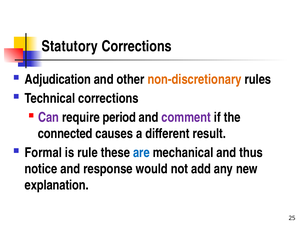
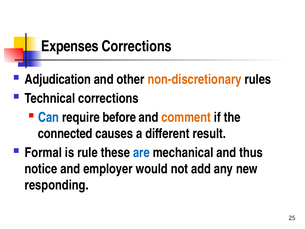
Statutory: Statutory -> Expenses (70, 46)
Can colour: purple -> blue (48, 117)
period: period -> before (119, 117)
comment colour: purple -> orange (186, 117)
response: response -> employer (108, 169)
explanation: explanation -> responding (57, 185)
